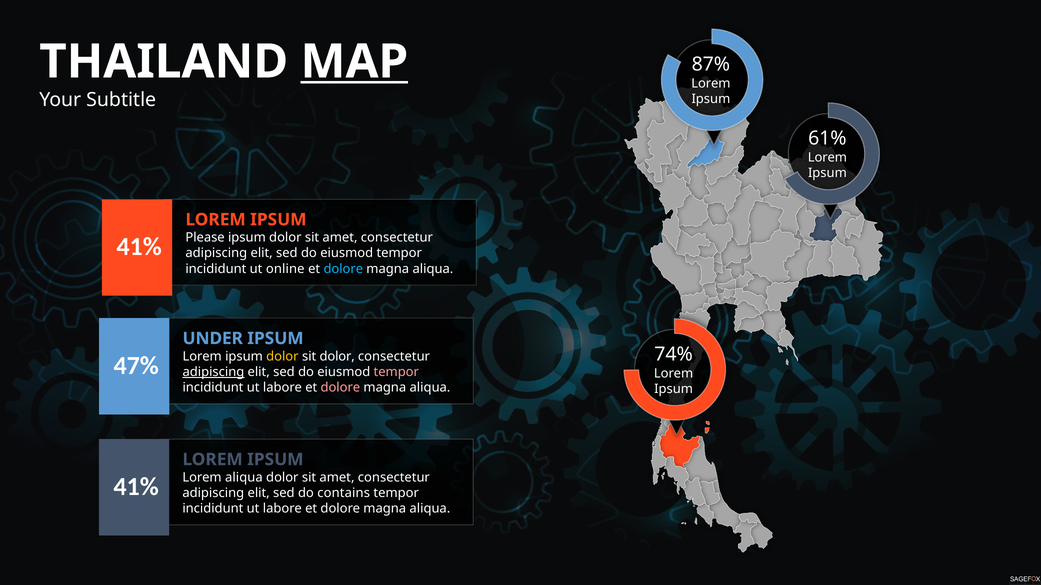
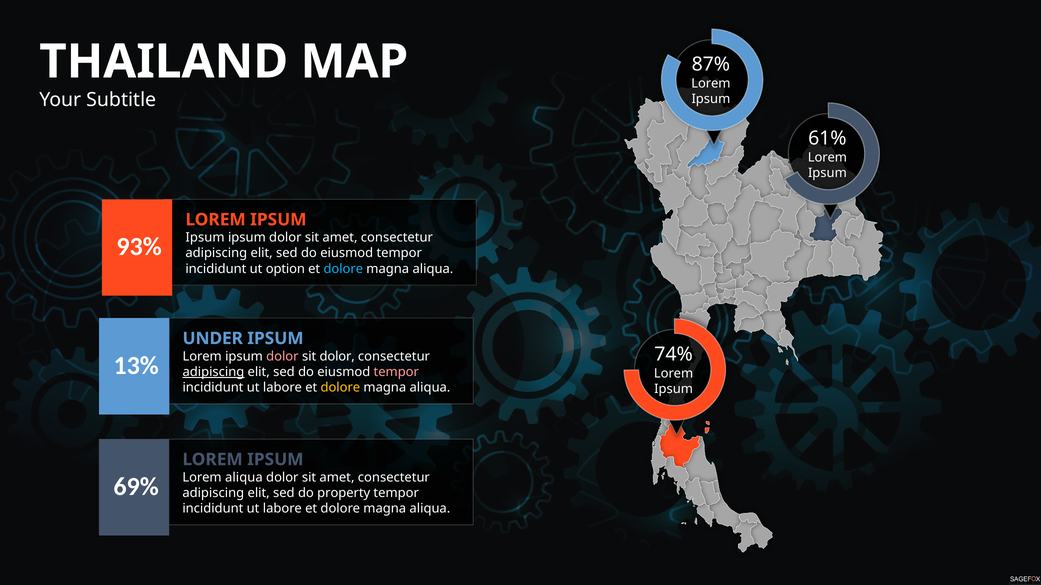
MAP underline: present -> none (354, 62)
Please: Please -> Ipsum (205, 238)
41%: 41% -> 93% (139, 247)
online: online -> option (285, 269)
dolor colour: yellow -> pink (282, 357)
47%: 47% -> 13% (136, 366)
dolore colour: pink -> yellow (340, 388)
41%: 41% -> 69% (136, 487)
contains: contains -> property (344, 493)
